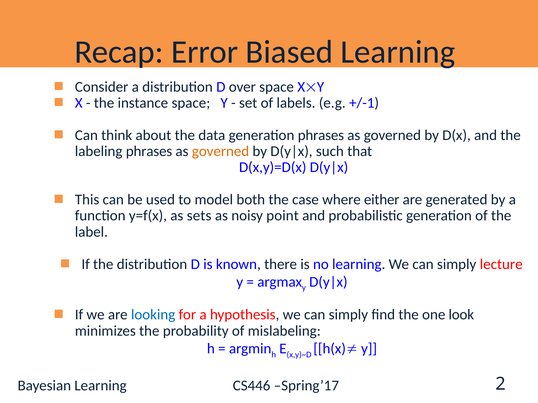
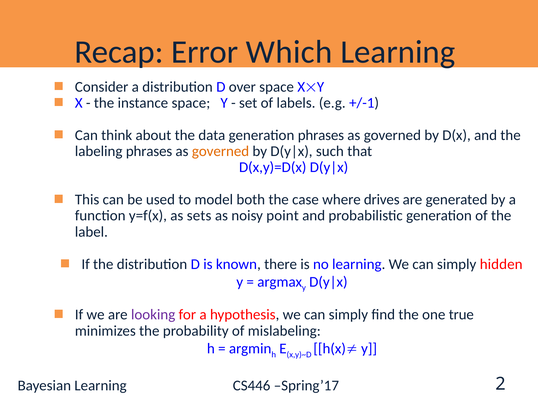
Biased: Biased -> Which (289, 52)
either: either -> drives (382, 200)
lecture: lecture -> hidden (501, 264)
looking colour: blue -> purple (153, 315)
look: look -> true (461, 315)
